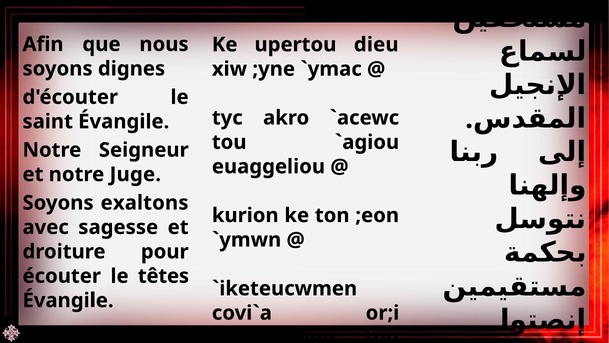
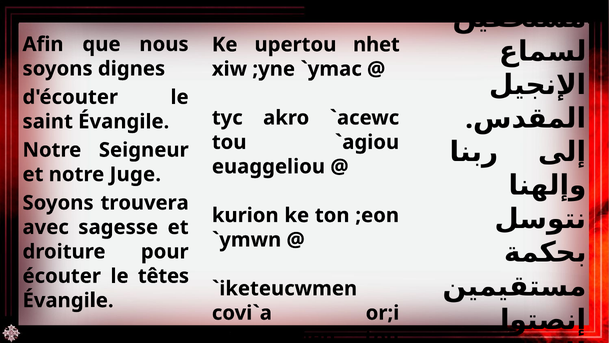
dieu: dieu -> nhet (376, 45)
exaltons: exaltons -> trouvera (145, 203)
